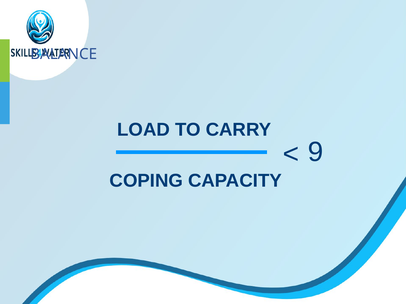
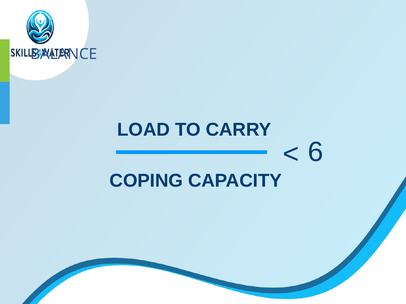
9: 9 -> 6 (315, 152)
